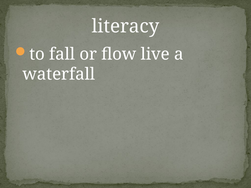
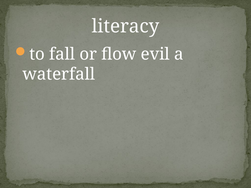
live: live -> evil (155, 54)
